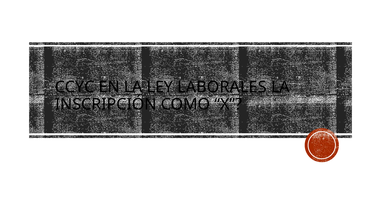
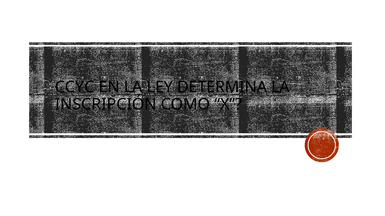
LABORALES: LABORALES -> DETERMINA (222, 87)
